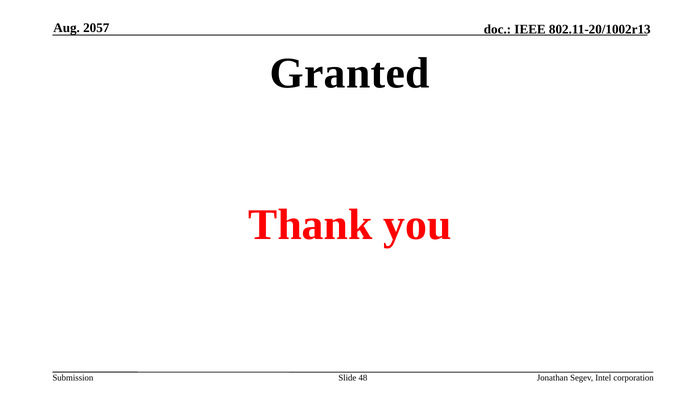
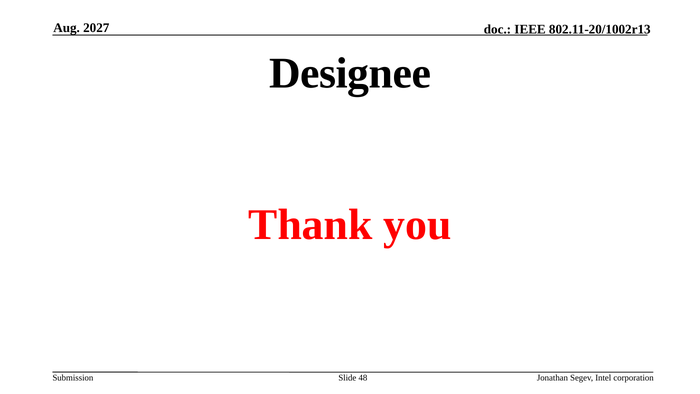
2057: 2057 -> 2027 (96, 28)
Granted: Granted -> Designee (350, 73)
